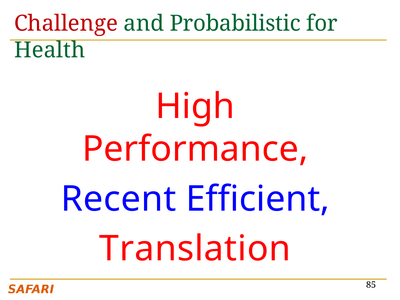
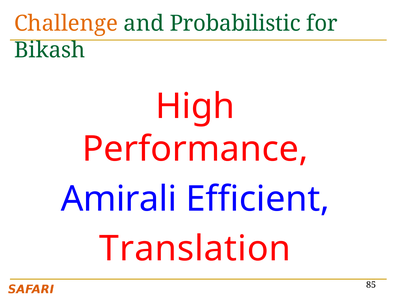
Challenge colour: red -> orange (66, 24)
Health: Health -> Bikash (50, 50)
Recent: Recent -> Amirali (119, 199)
